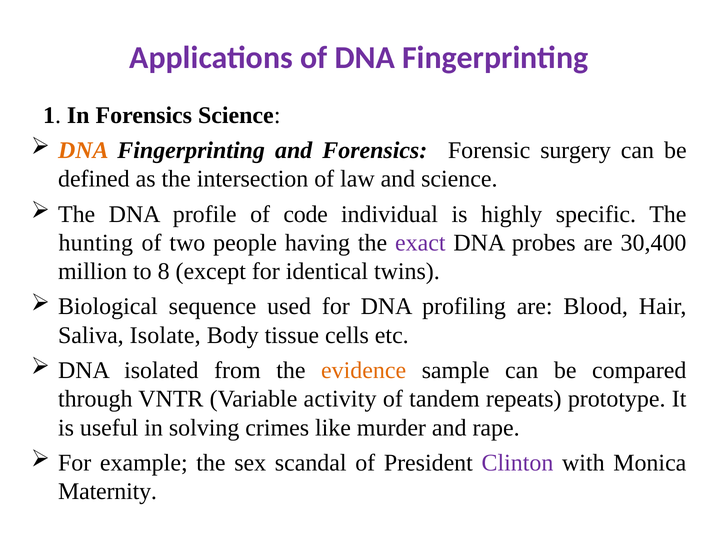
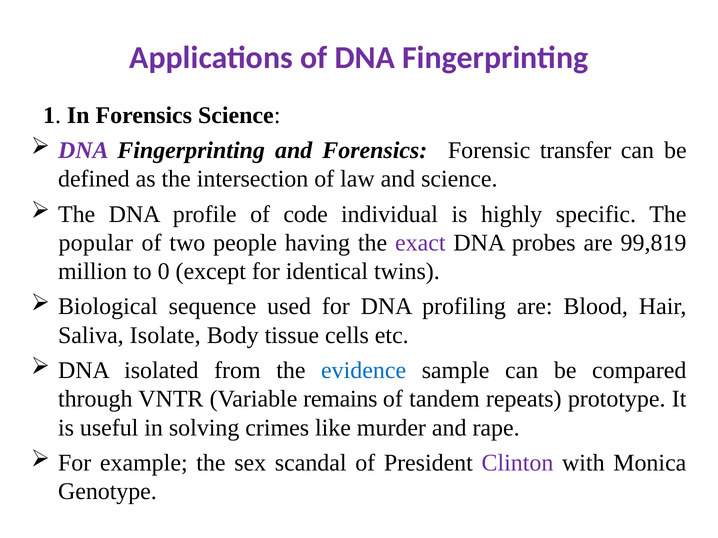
DNA colour: orange -> purple (83, 150)
surgery: surgery -> transfer (576, 150)
hunting: hunting -> popular (96, 243)
30,400: 30,400 -> 99,819 (654, 243)
8: 8 -> 0 (164, 272)
evidence colour: orange -> blue (364, 371)
activity: activity -> remains (340, 399)
Maternity: Maternity -> Genotype (107, 492)
